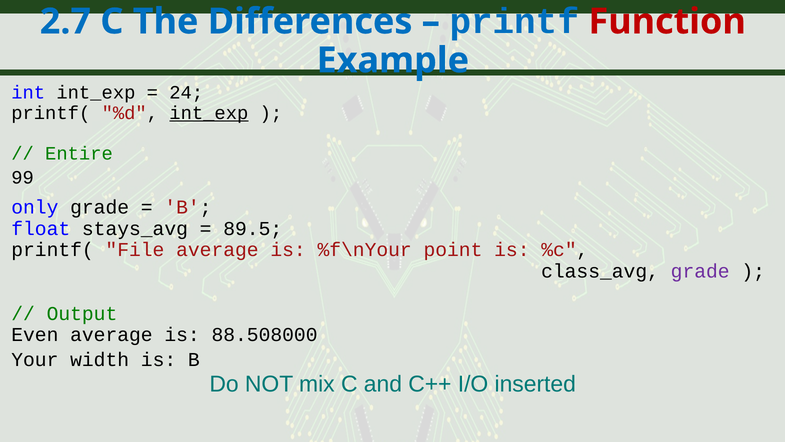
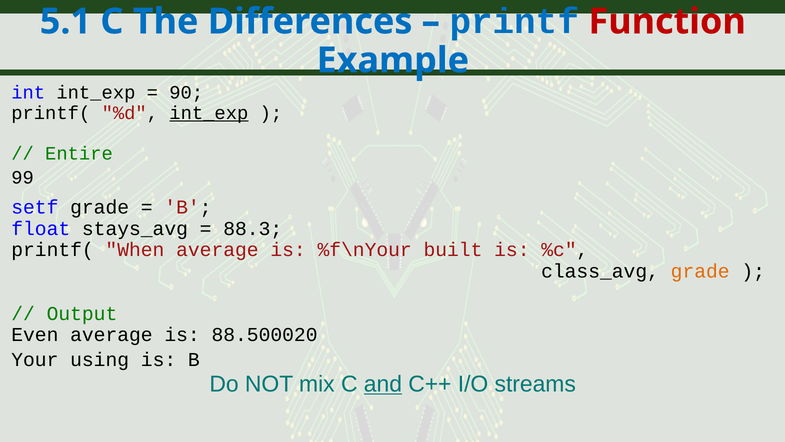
2.7: 2.7 -> 5.1 (65, 22)
24: 24 -> 90 (186, 92)
only: only -> setf (35, 207)
89.5: 89.5 -> 88.3 (253, 228)
File: File -> When (135, 250)
point: point -> built (453, 250)
grade colour: purple -> orange (700, 271)
88.508000: 88.508000 -> 88.500020 (265, 334)
width: width -> using (100, 360)
and underline: none -> present (383, 384)
inserted: inserted -> streams (535, 384)
